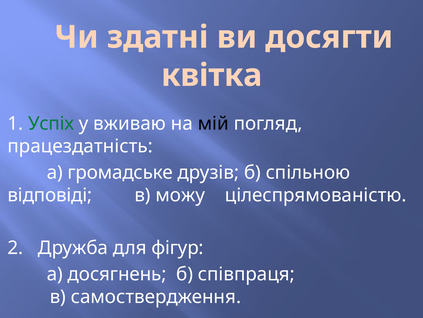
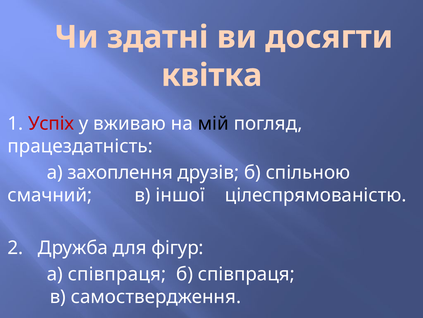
Успіх colour: green -> red (51, 123)
громадське: громадське -> захоплення (120, 172)
відповіді: відповіді -> смачний (50, 195)
можу: можу -> іншої (180, 195)
а досягнень: досягнень -> співпраця (117, 274)
